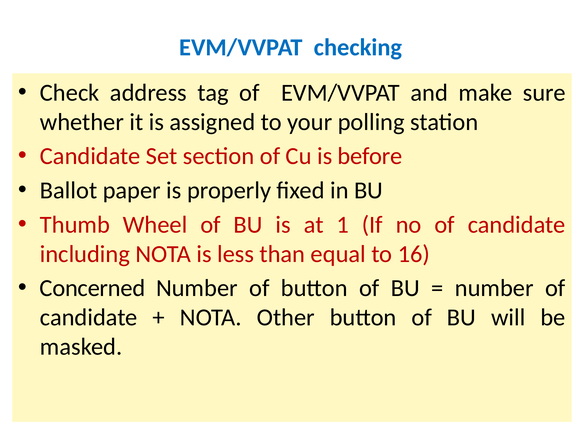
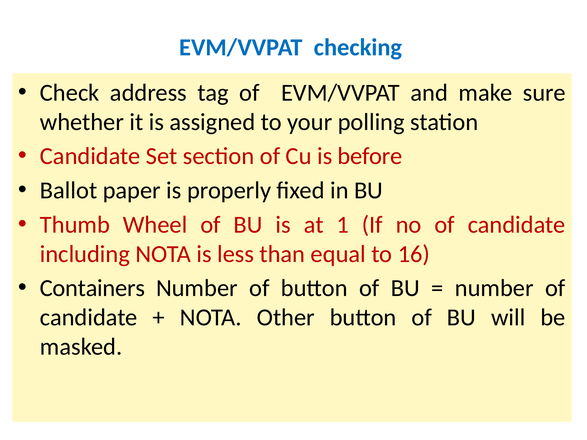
Concerned: Concerned -> Containers (92, 288)
